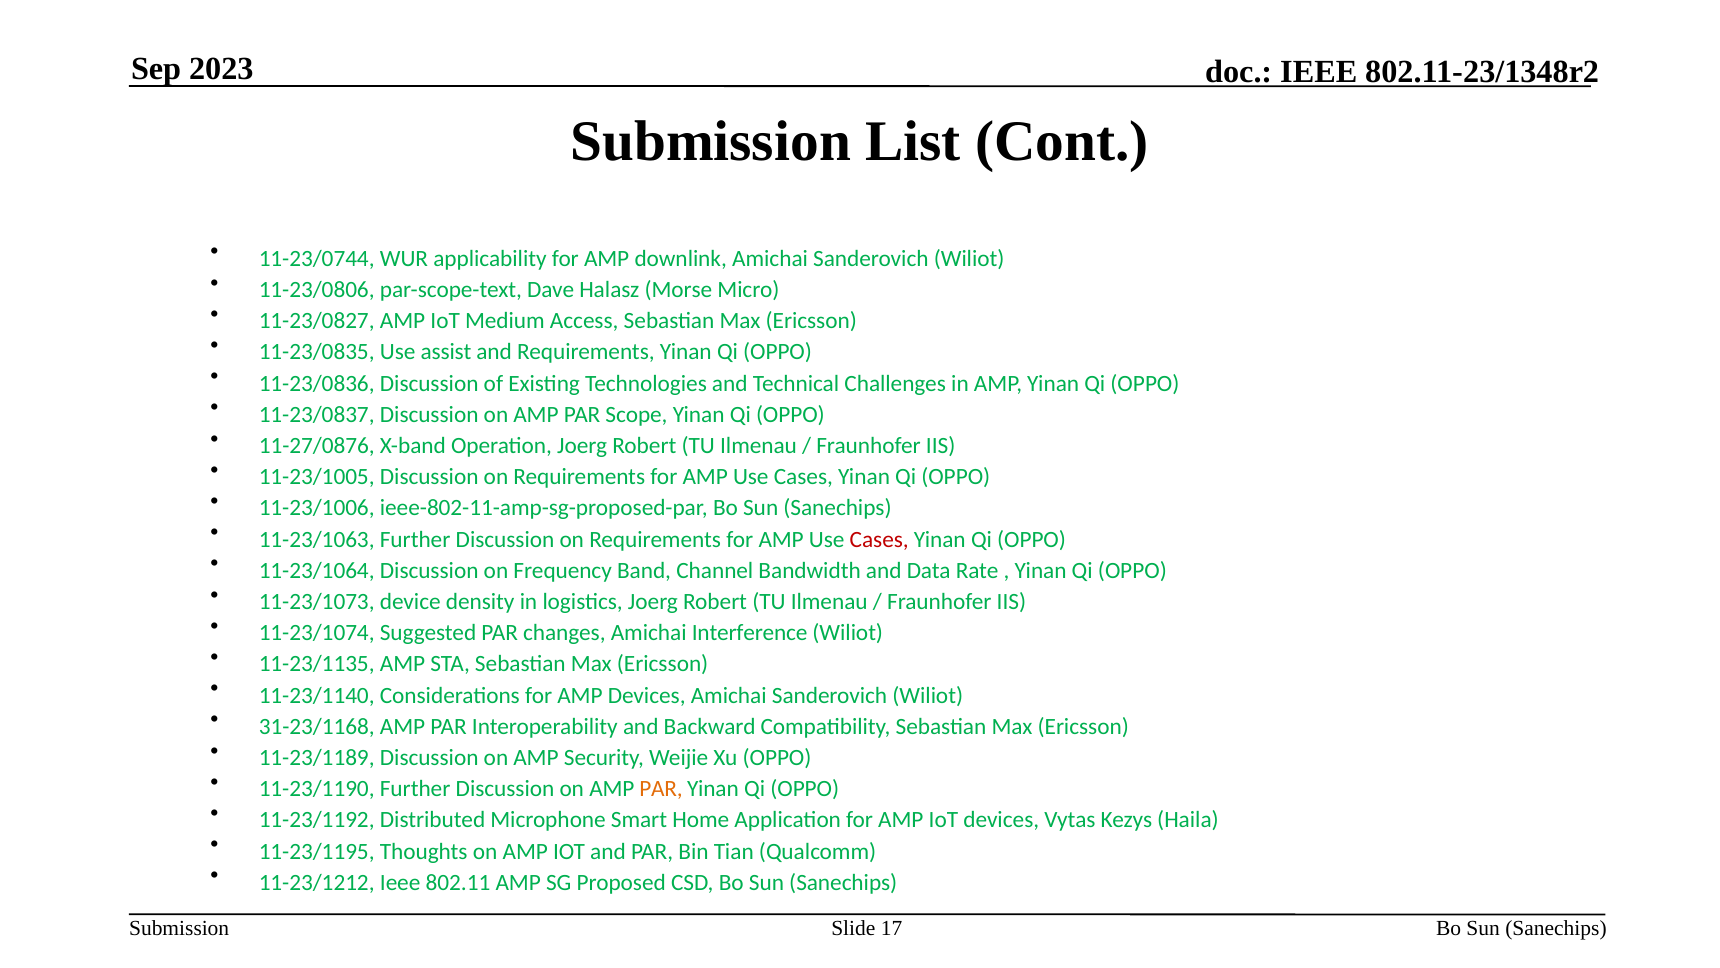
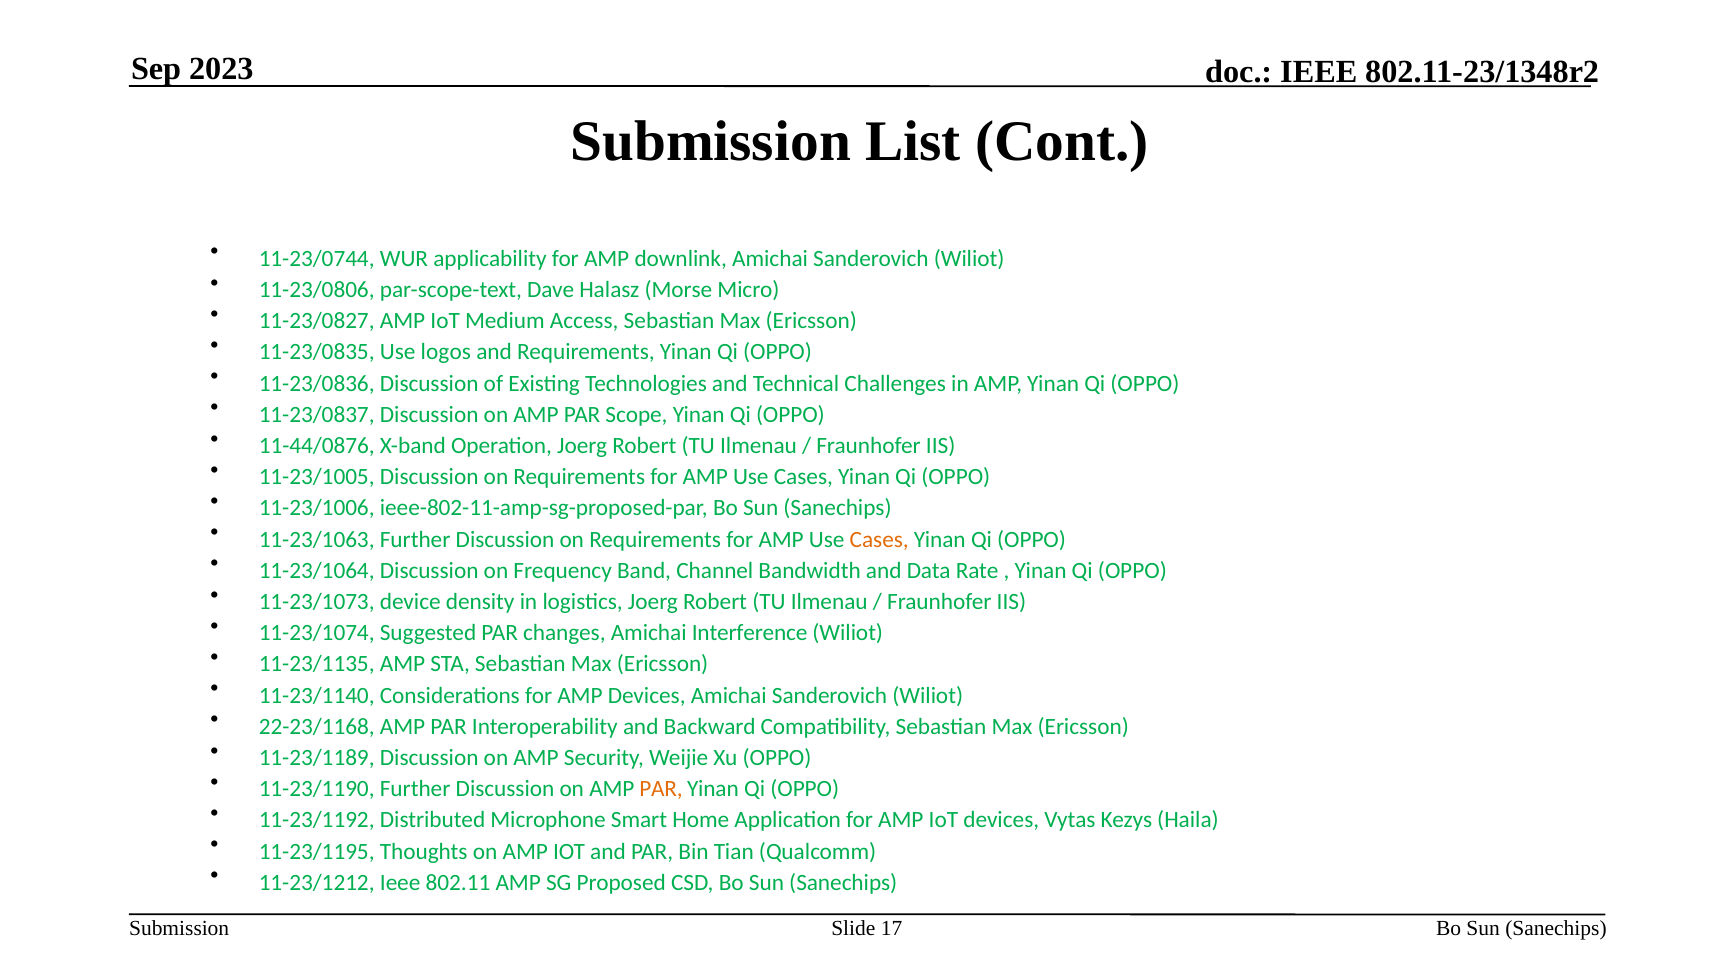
assist: assist -> logos (446, 352)
11-27/0876: 11-27/0876 -> 11-44/0876 (317, 446)
Cases colour: red -> orange (879, 539)
31-23/1168: 31-23/1168 -> 22-23/1168 (317, 726)
